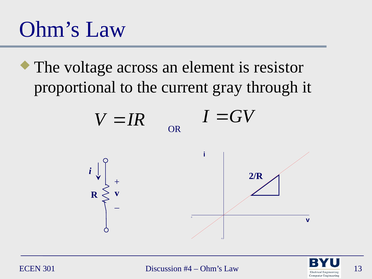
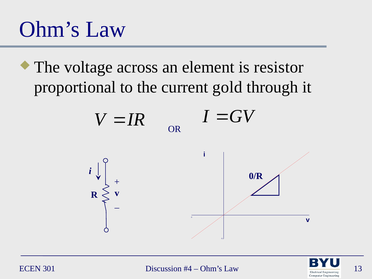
gray: gray -> gold (227, 87)
2/R: 2/R -> 0/R (256, 176)
